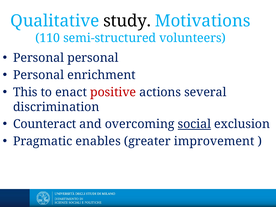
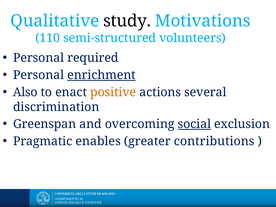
Personal personal: personal -> required (93, 58)
enrichment underline: none -> present (101, 75)
This: This -> Also (25, 92)
positive colour: red -> orange (113, 92)
Counteract: Counteract -> Greenspan (45, 124)
improvement: improvement -> contributions (214, 141)
